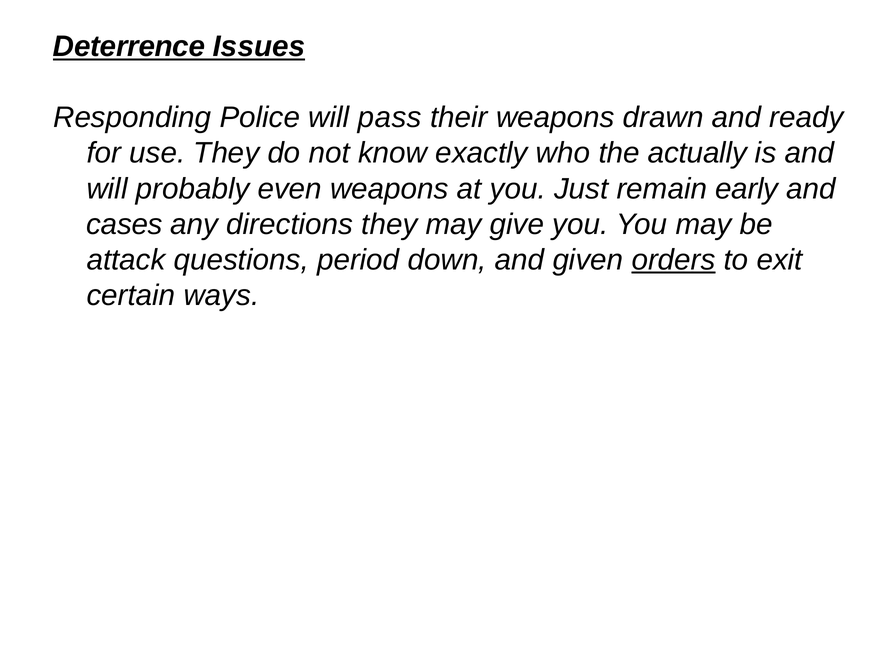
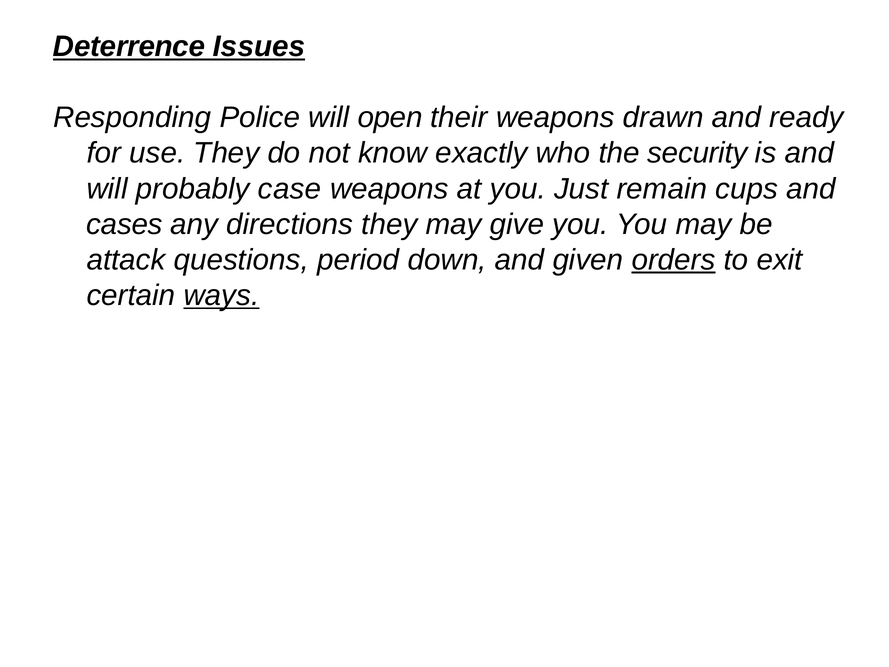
pass: pass -> open (390, 118)
actually: actually -> security (697, 153)
even: even -> case (290, 189)
early: early -> cups (747, 189)
ways underline: none -> present (221, 295)
